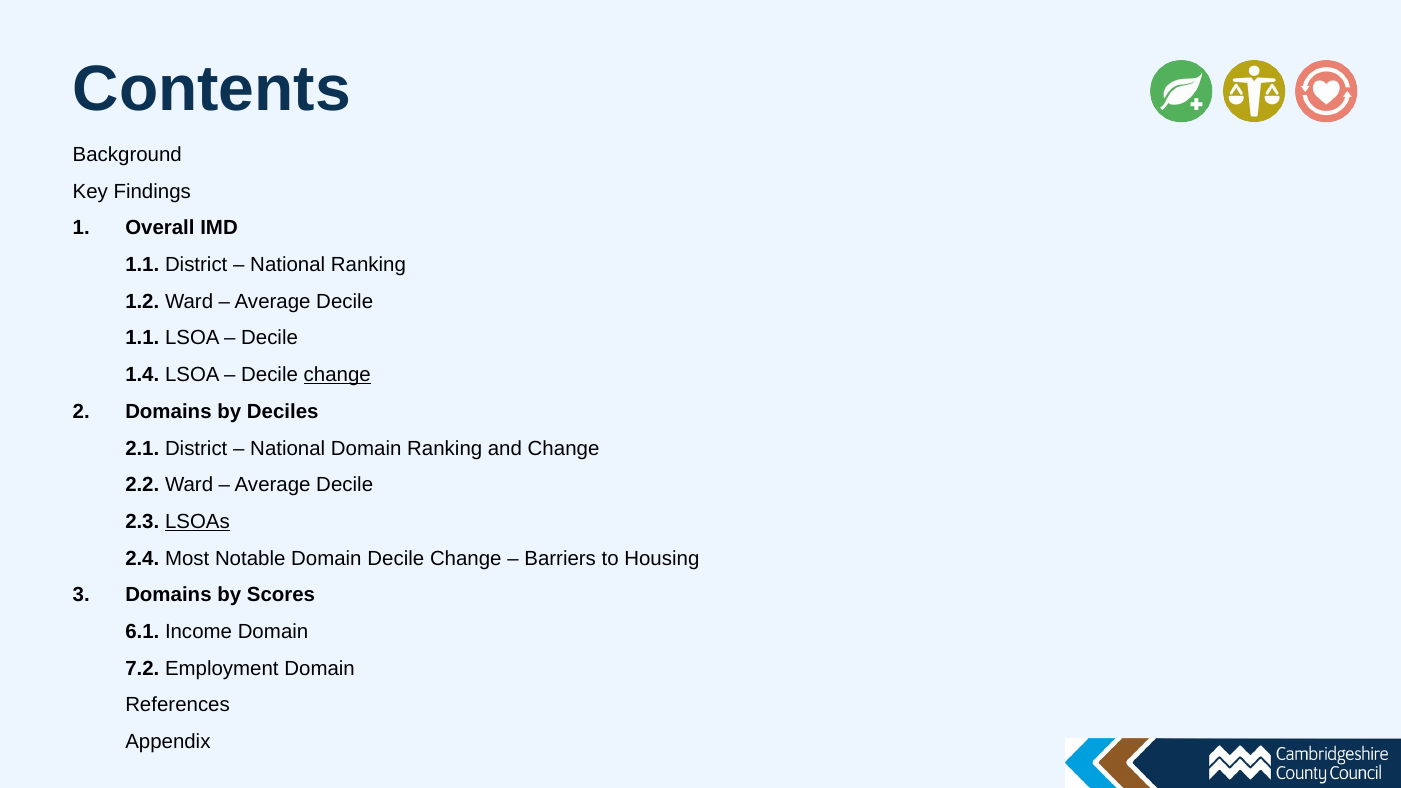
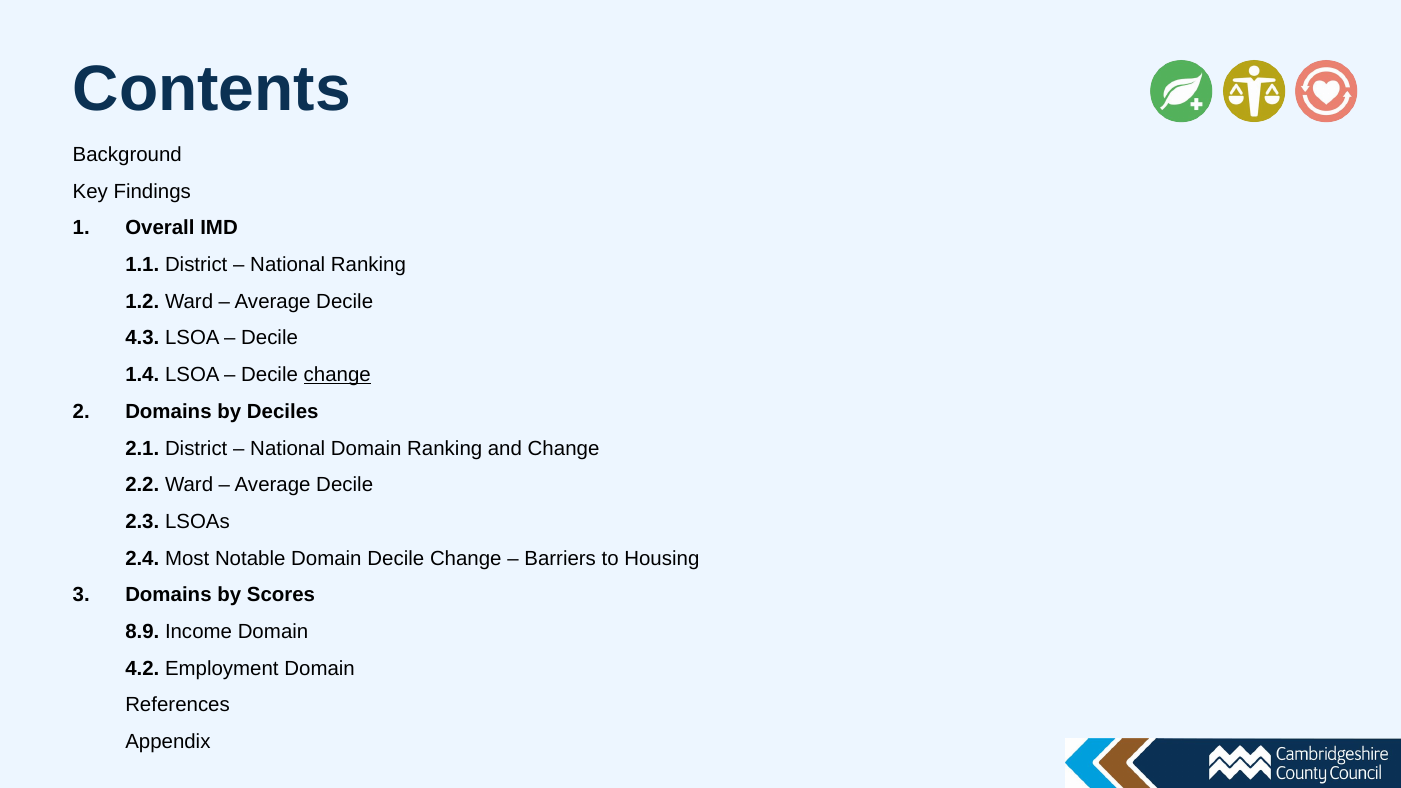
1.1: 1.1 -> 4.3 (142, 338)
LSOAs underline: present -> none (197, 522)
6.1: 6.1 -> 8.9 (142, 632)
7.2: 7.2 -> 4.2 (142, 669)
